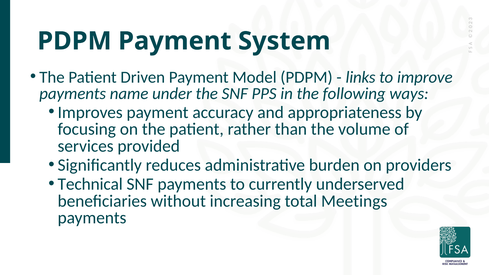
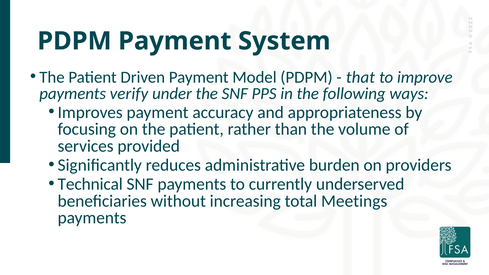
links: links -> that (360, 77)
name: name -> verify (129, 94)
